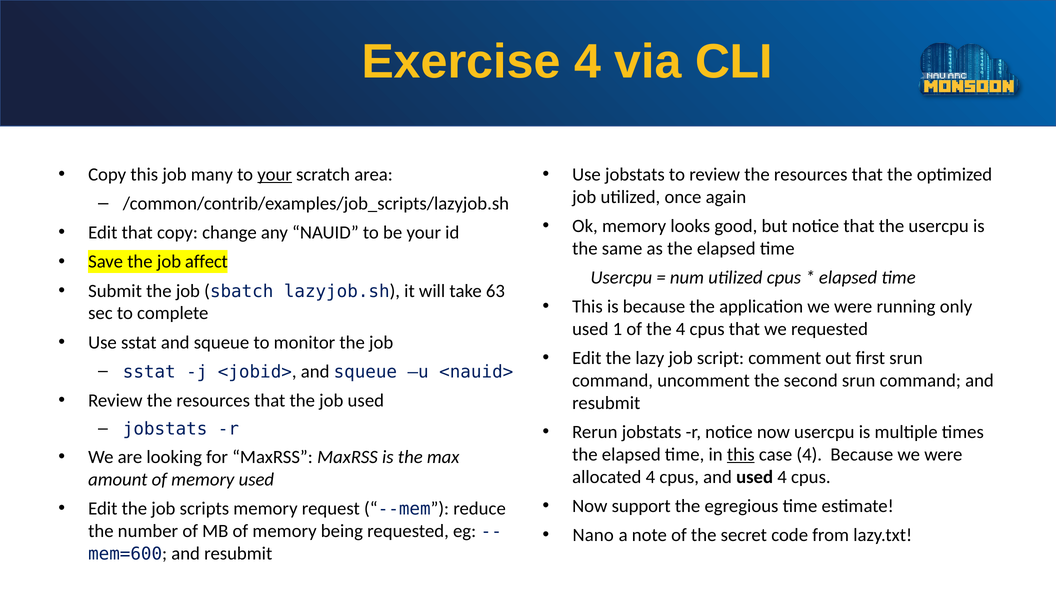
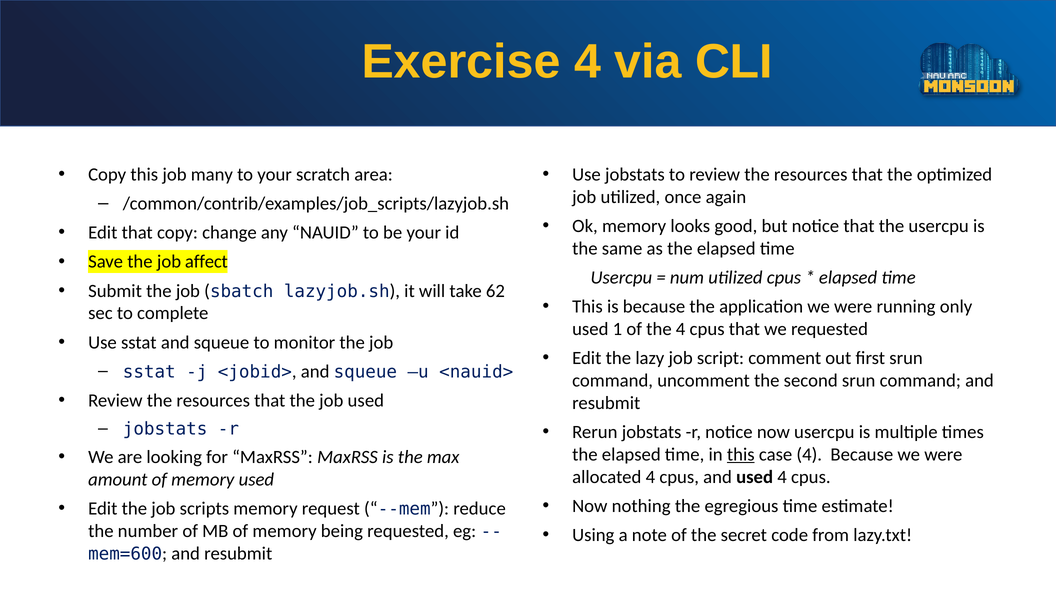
your underline: present -> none (275, 175)
63: 63 -> 62 (495, 291)
support: support -> nothing (641, 506)
Nano: Nano -> Using (593, 535)
